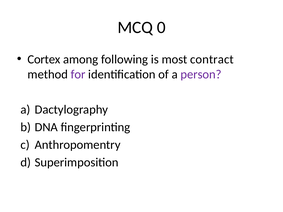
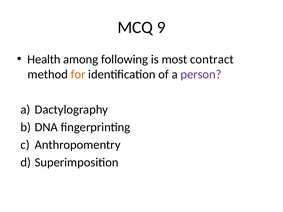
0: 0 -> 9 (161, 27)
Cortex: Cortex -> Health (44, 59)
for colour: purple -> orange (78, 74)
